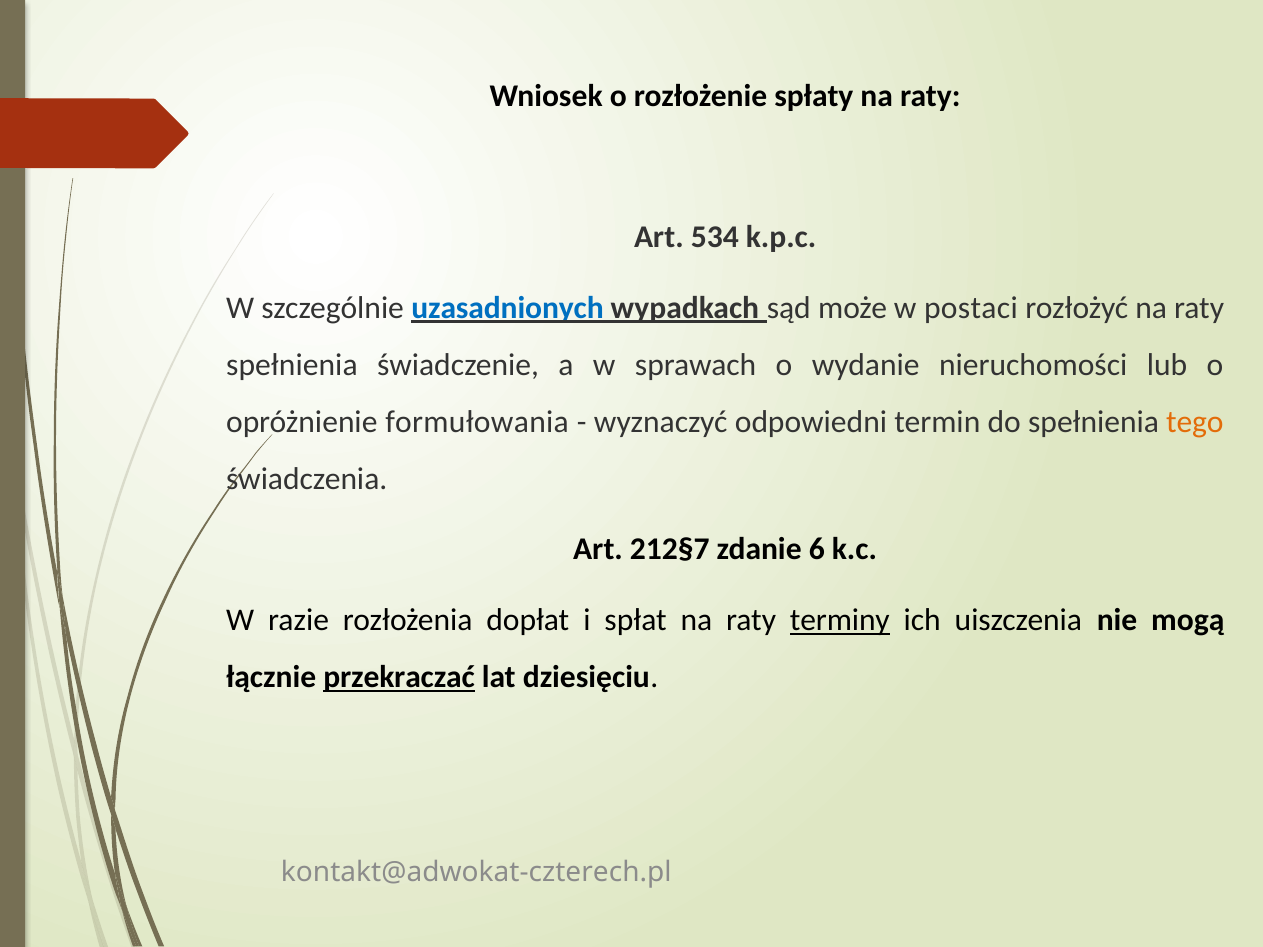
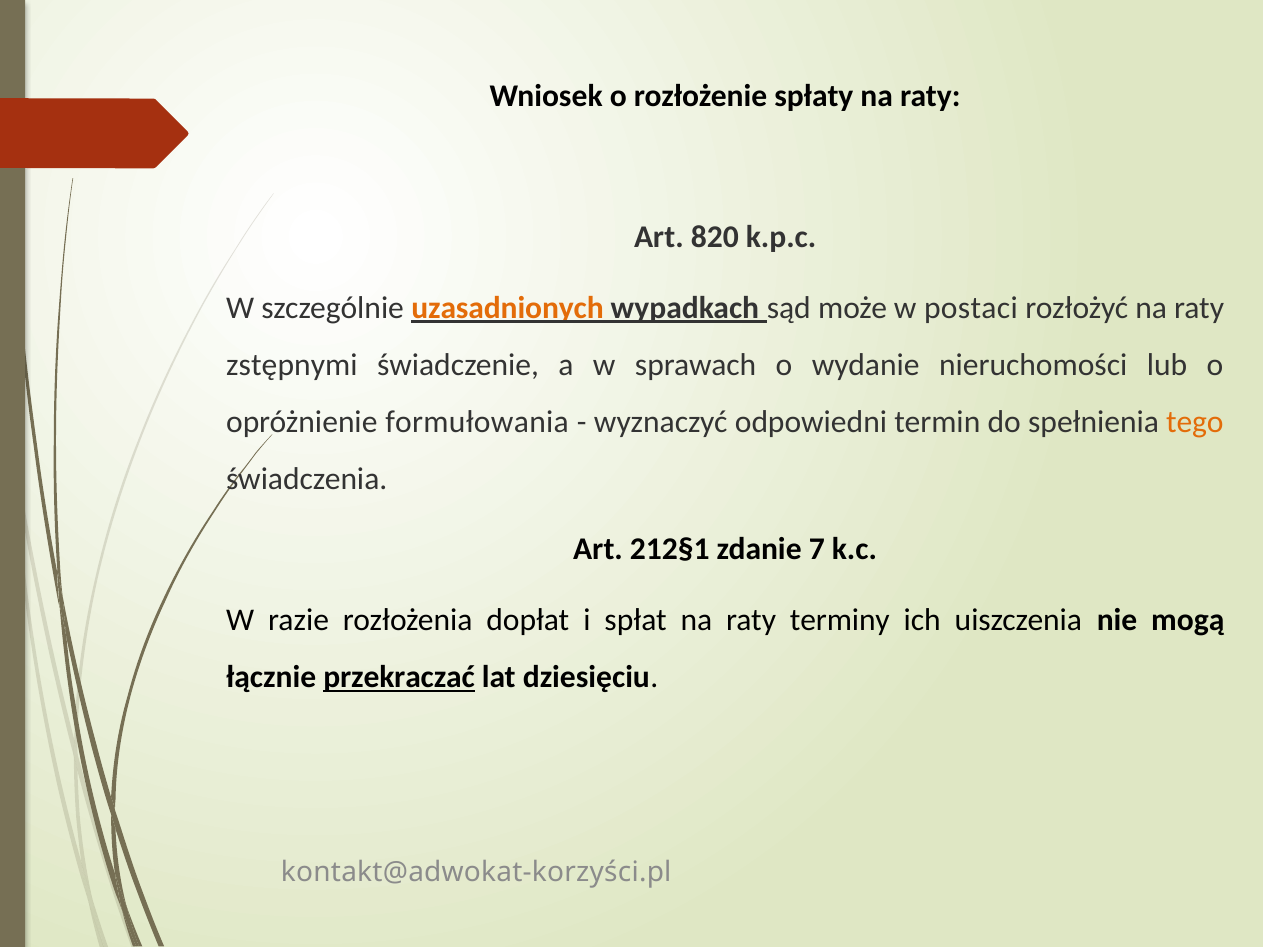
534: 534 -> 820 (715, 237)
uzasadnionych colour: blue -> orange (507, 308)
spełnienia: spełnienia -> zstępnymi (292, 365)
212§7: 212§7 -> 212§1 (670, 550)
6: 6 -> 7 (817, 550)
terminy underline: present -> none (840, 620)
kontakt@adwokat-czterech.pl: kontakt@adwokat-czterech.pl -> kontakt@adwokat-korzyści.pl (476, 872)
